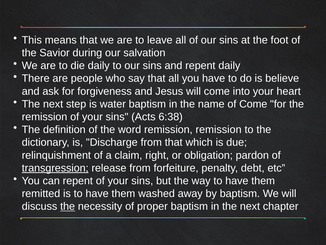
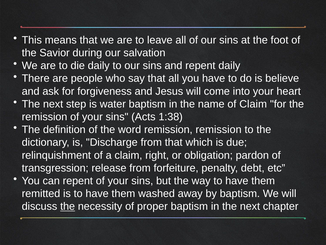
of Come: Come -> Claim (253, 104)
6:38: 6:38 -> 1:38 (171, 117)
transgression underline: present -> none (55, 168)
